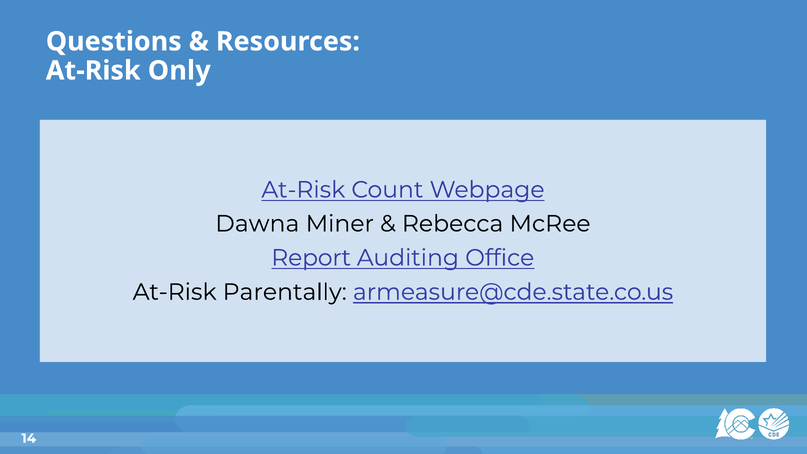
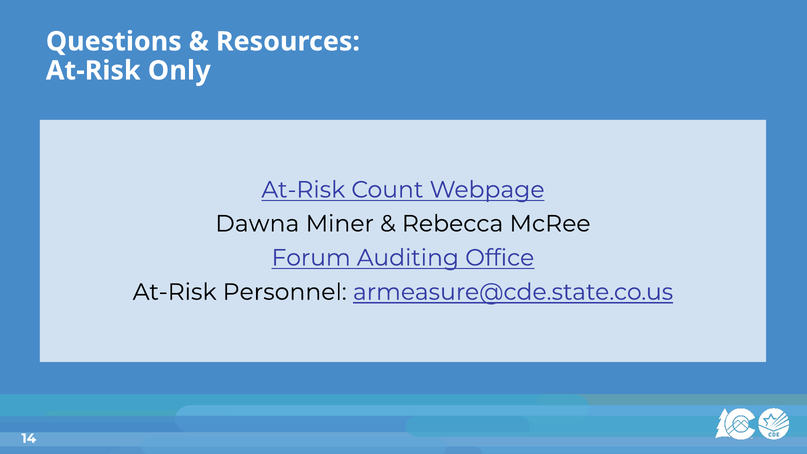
Report: Report -> Forum (311, 258)
Parentally: Parentally -> Personnel (285, 292)
